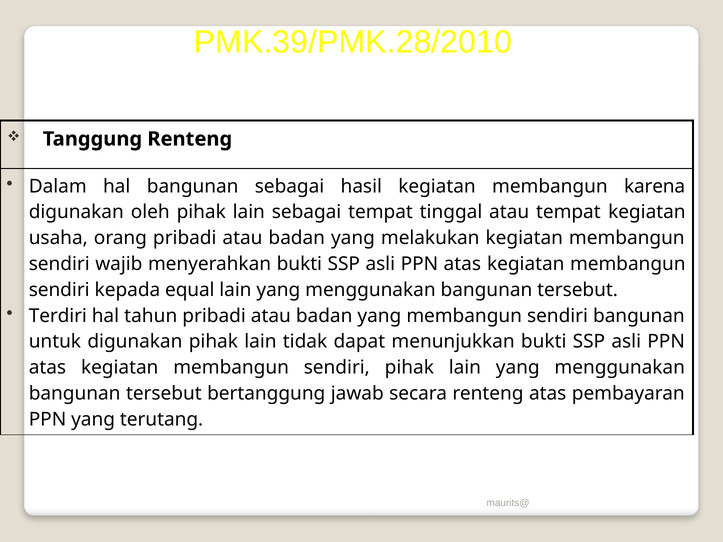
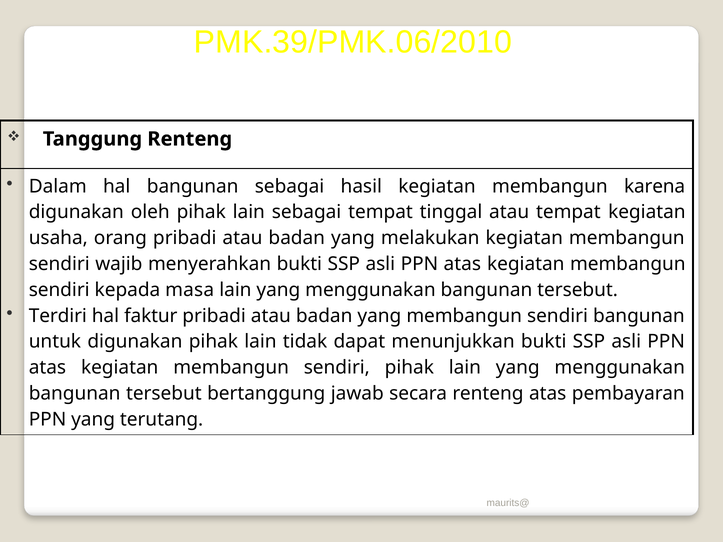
PMK.39/PMK.28/2010: PMK.39/PMK.28/2010 -> PMK.39/PMK.06/2010 (353, 42)
equal: equal -> masa (190, 290)
tahun: tahun -> faktur (151, 316)
